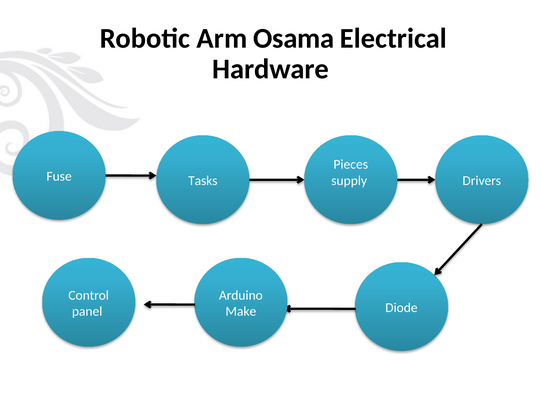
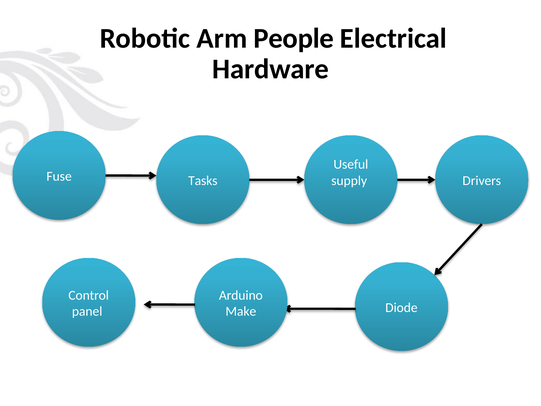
Osama: Osama -> People (294, 38)
Pieces: Pieces -> Useful (351, 164)
